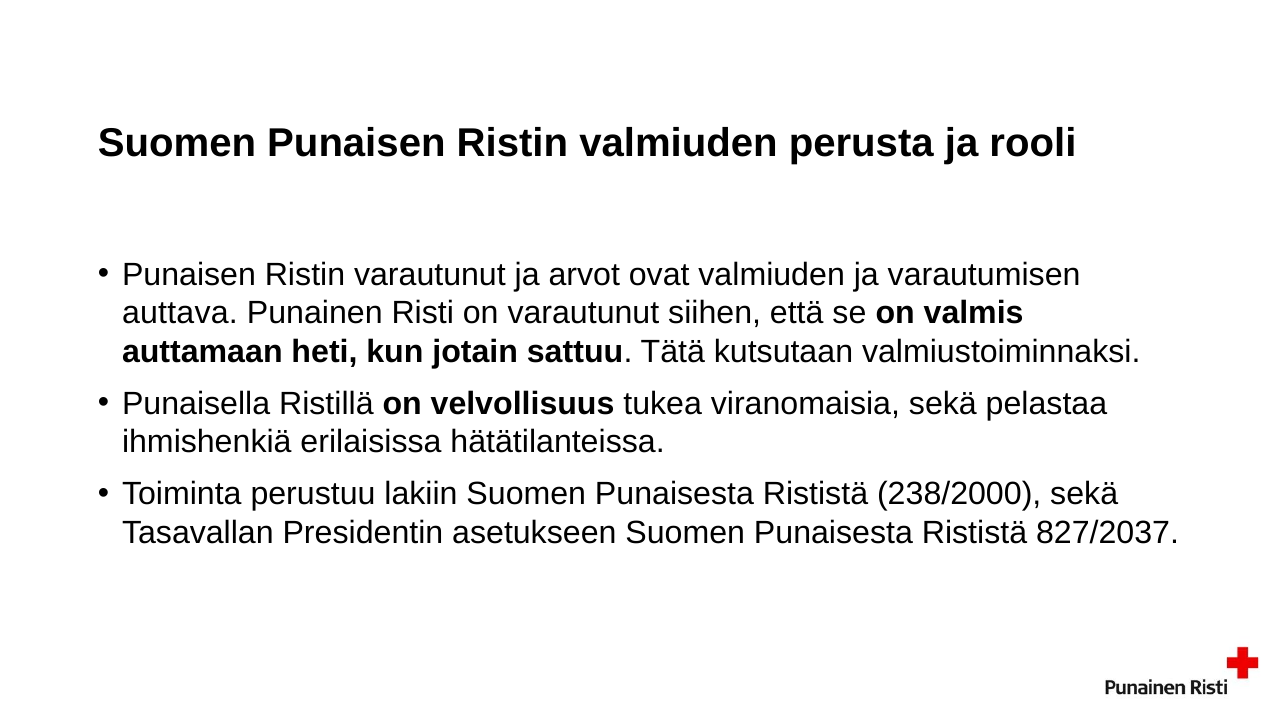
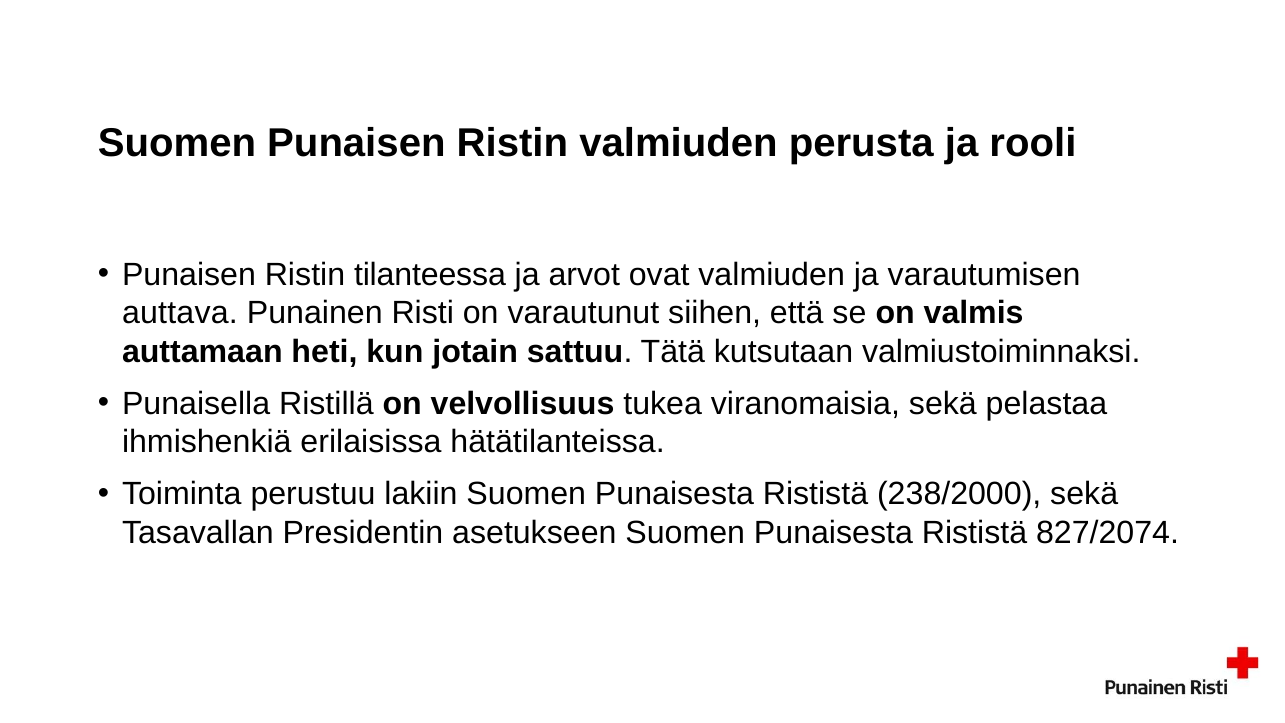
Ristin varautunut: varautunut -> tilanteessa (430, 275)
827/2037: 827/2037 -> 827/2074 (1108, 533)
